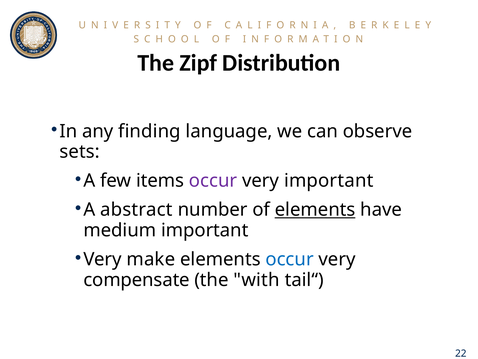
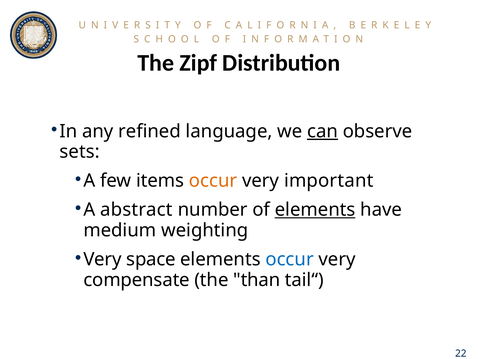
finding: finding -> refined (150, 131)
can underline: none -> present (323, 131)
occur colour: purple -> orange (213, 181)
medium important: important -> weighting (205, 230)
make: make -> space (151, 259)
with: with -> than (257, 280)
